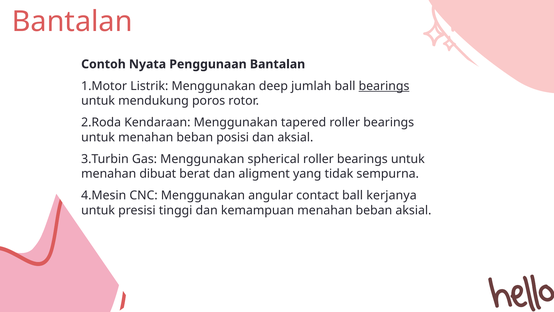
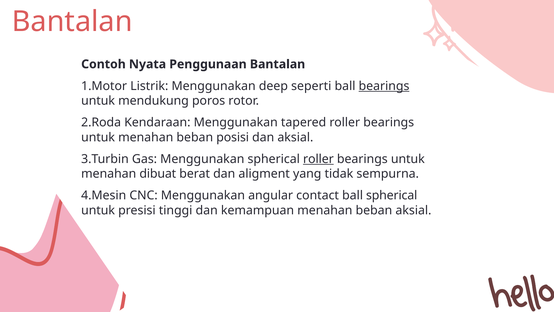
jumlah: jumlah -> seperti (311, 86)
roller underline: none -> present (318, 159)
ball kerjanya: kerjanya -> spherical (392, 195)
